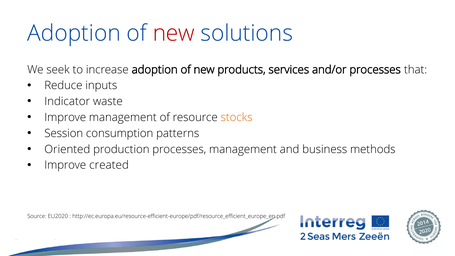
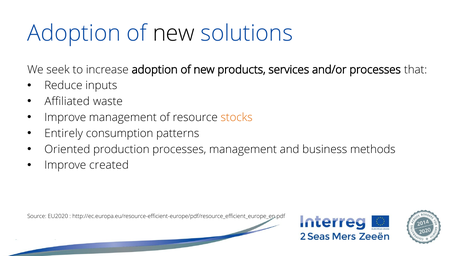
new colour: red -> black (174, 33)
Indicator: Indicator -> Affiliated (67, 101)
Session: Session -> Entirely (64, 133)
